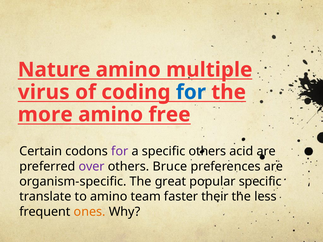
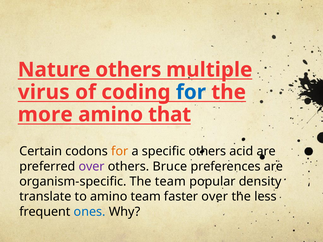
Nature amino: amino -> others (128, 70)
free: free -> that (170, 115)
for colour: purple -> orange (120, 152)
The great: great -> team (170, 182)
popular specific: specific -> density (260, 182)
faster their: their -> over (215, 197)
ones colour: orange -> blue (90, 212)
